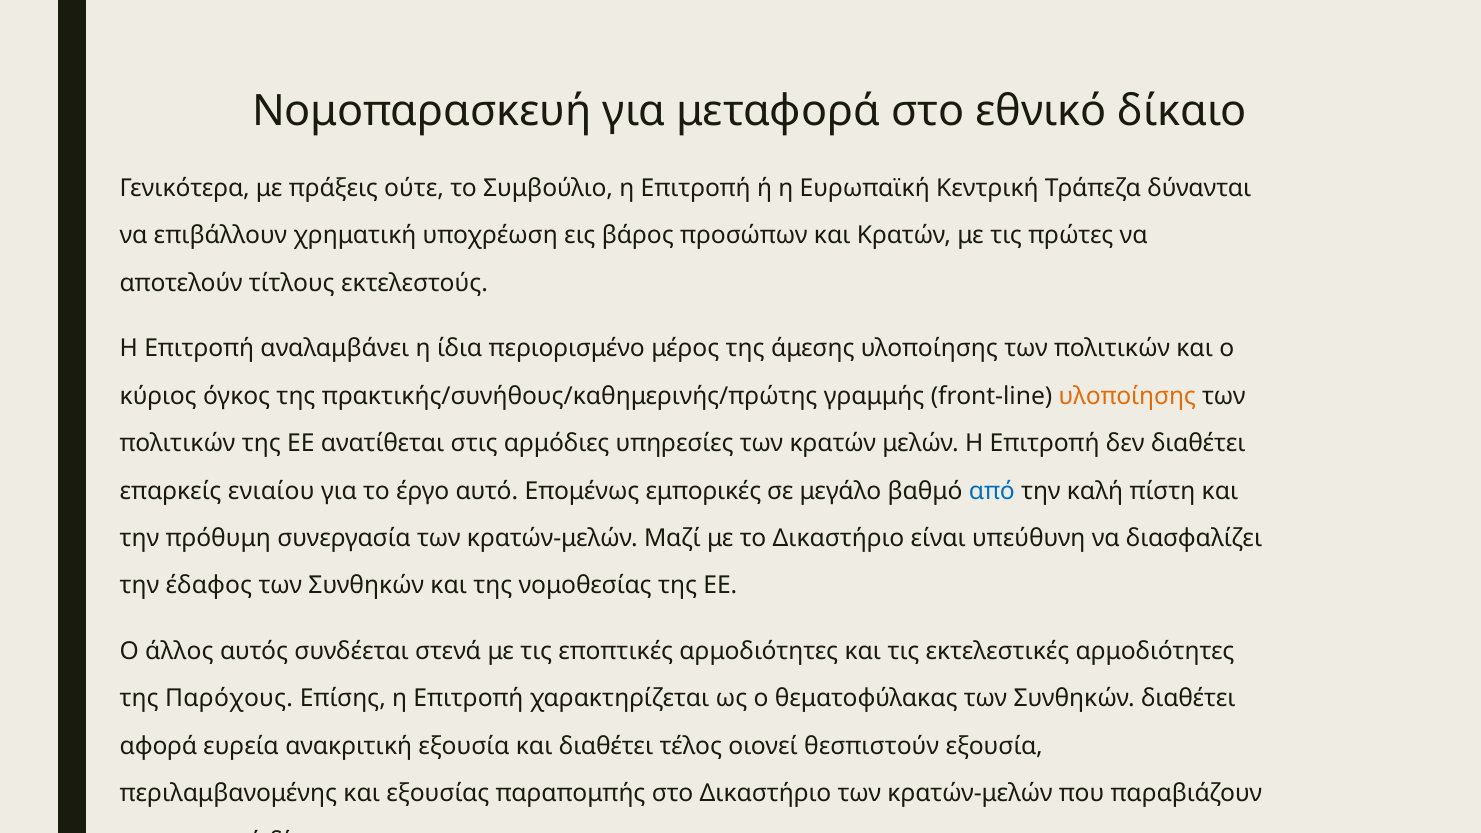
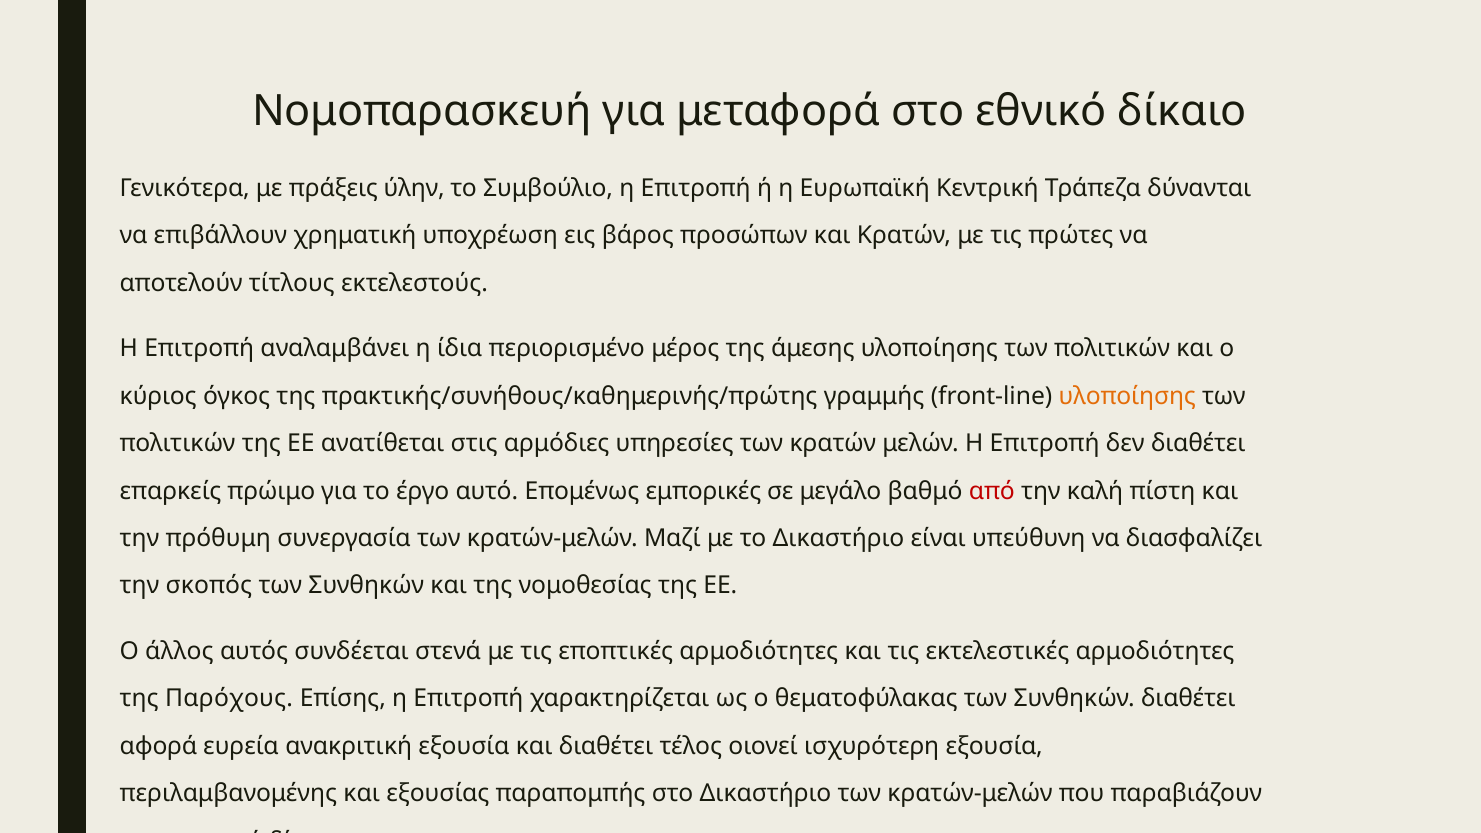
ούτε: ούτε -> ύλην (414, 188)
ενιαίου: ενιαίου -> πρώιμο (271, 491)
από colour: blue -> red (992, 491)
έδαφος: έδαφος -> σκοπός (209, 586)
θεσπιστούν: θεσπιστούν -> ισχυρότερη (872, 746)
